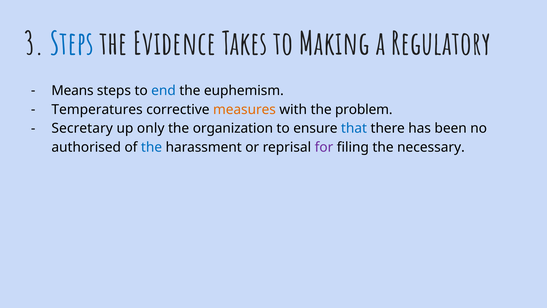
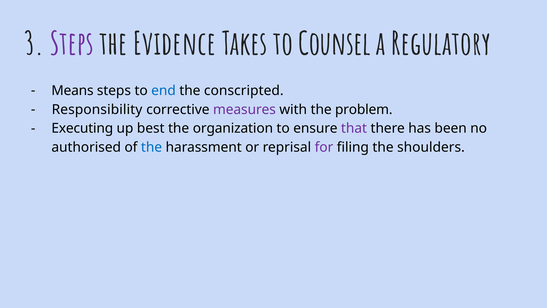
Steps colour: blue -> purple (72, 44)
Making: Making -> Counsel (335, 44)
euphemism: euphemism -> conscripted (244, 91)
Temperatures: Temperatures -> Responsibility (97, 109)
measures colour: orange -> purple (244, 109)
Secretary: Secretary -> Executing (82, 128)
only: only -> best (151, 128)
that colour: blue -> purple (354, 128)
necessary: necessary -> shoulders (431, 147)
